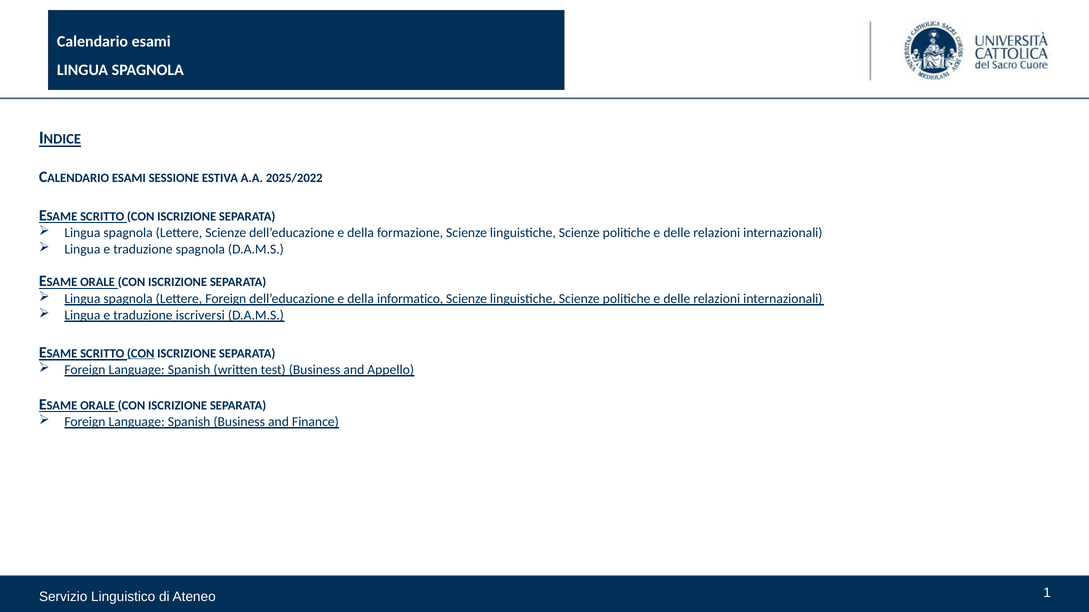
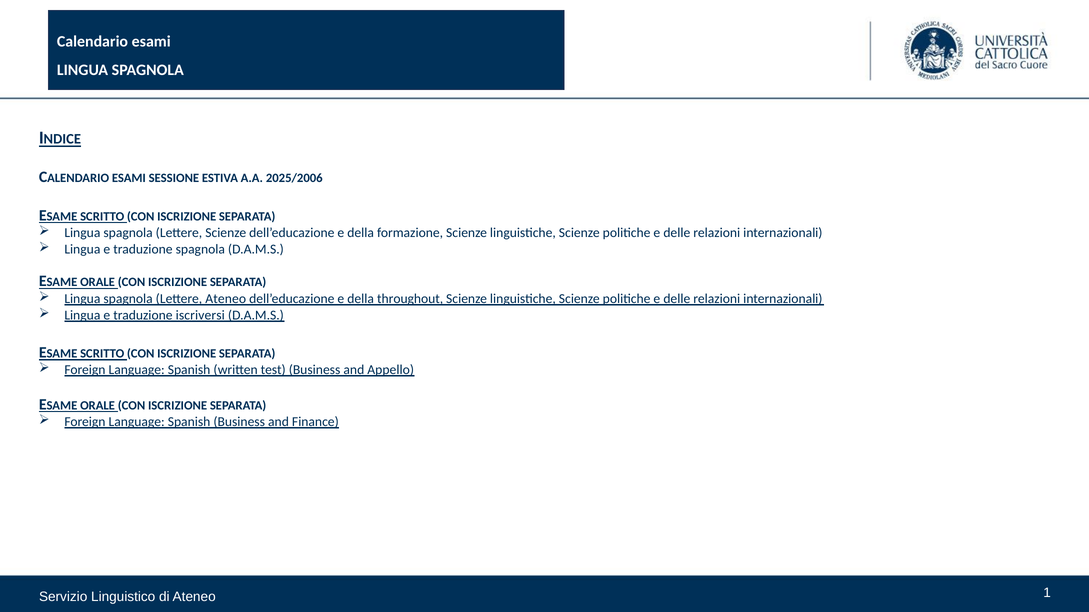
2025/2022: 2025/2022 -> 2025/2006 (294, 178)
Lettere Foreign: Foreign -> Ateneo (226, 299)
informatico: informatico -> throughout (410, 299)
CON underline: present -> none (141, 354)
